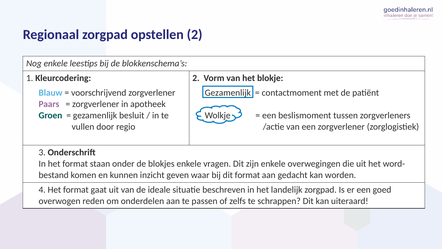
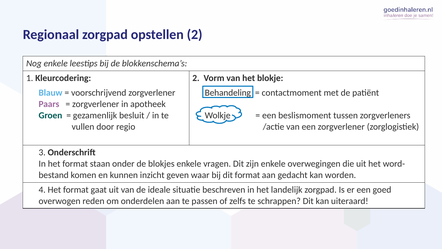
Gezamenlijk: Gezamenlijk -> Behandeling (228, 93)
